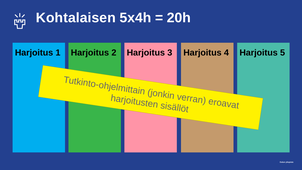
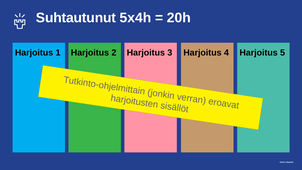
Kohtalaisen: Kohtalaisen -> Suhtautunut (76, 18)
